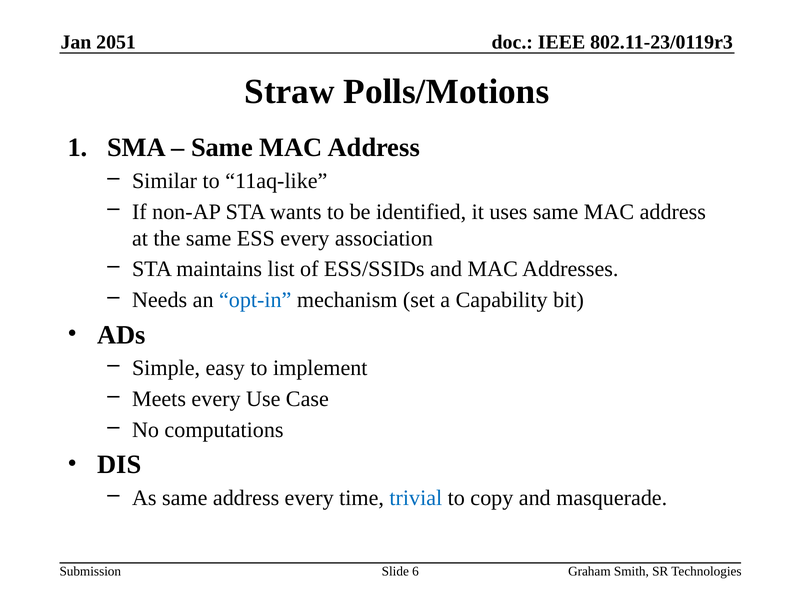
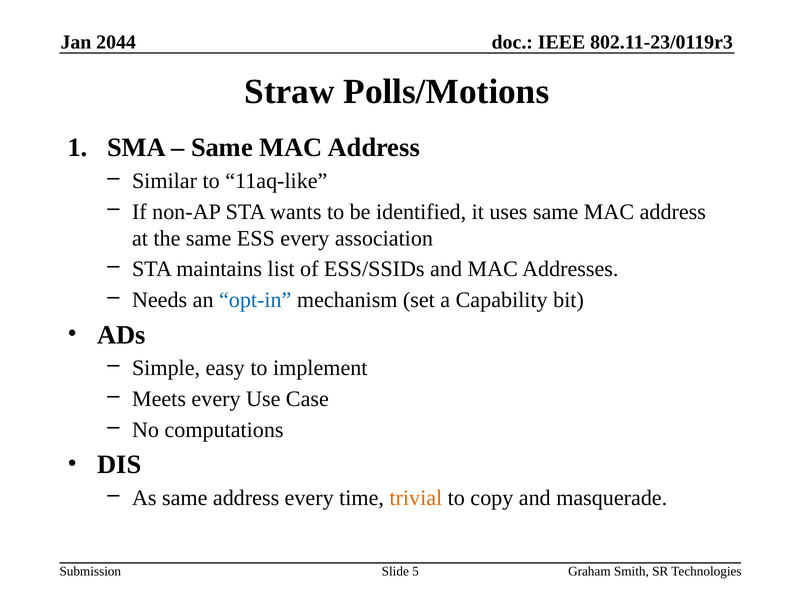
2051: 2051 -> 2044 (116, 42)
trivial colour: blue -> orange (416, 497)
6: 6 -> 5 (415, 571)
